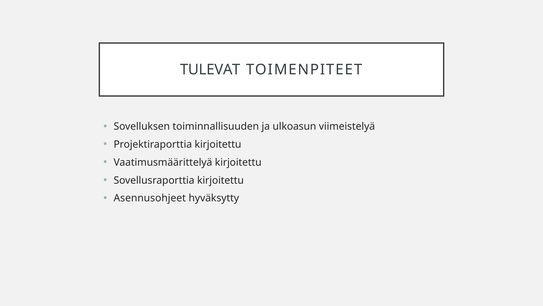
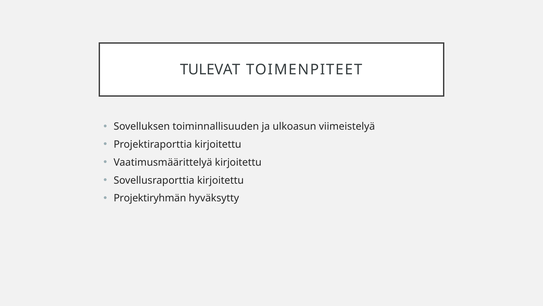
Asennusohjeet: Asennusohjeet -> Projektiryhmän (150, 198)
